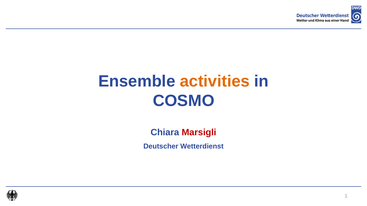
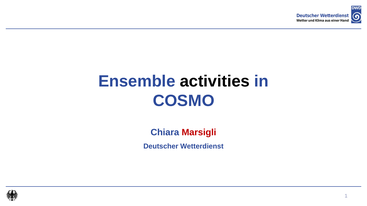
activities colour: orange -> black (215, 81)
